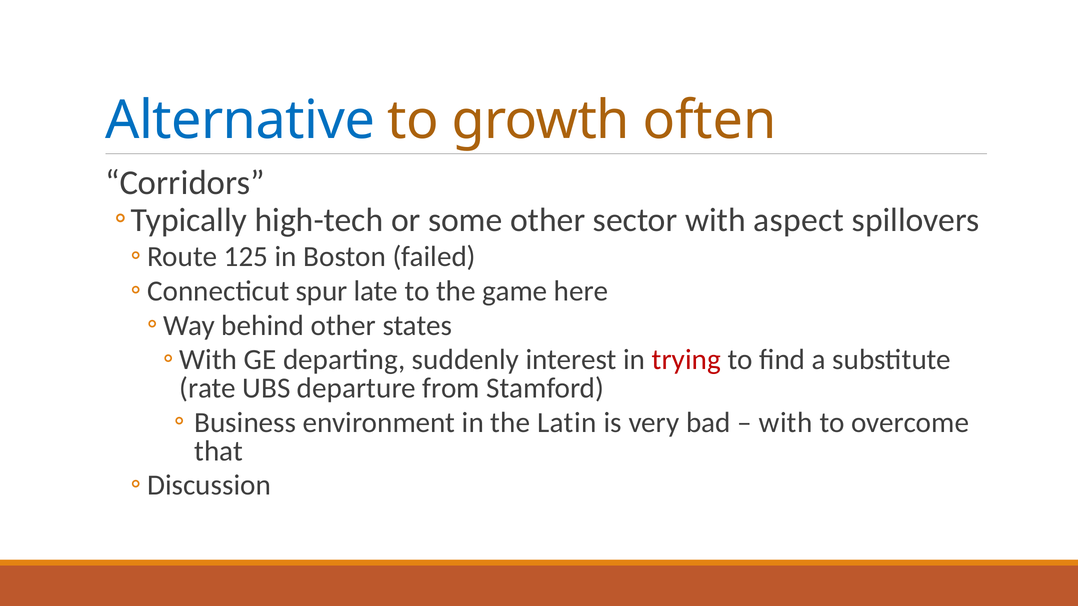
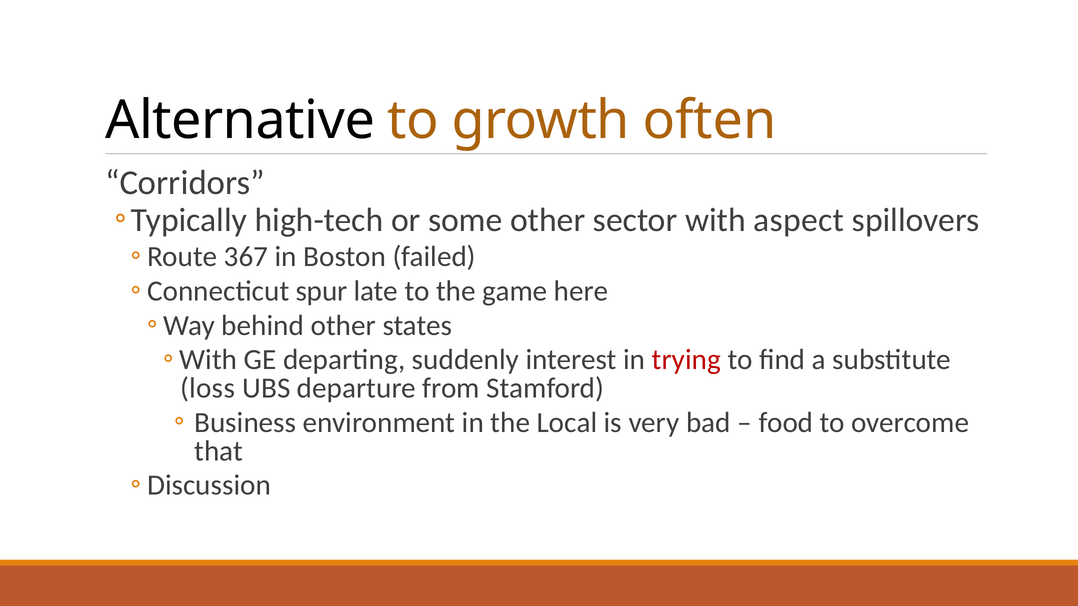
Alternative colour: blue -> black (240, 121)
125: 125 -> 367 (246, 257)
rate: rate -> loss (207, 388)
Latin: Latin -> Local (567, 423)
with: with -> food (786, 423)
